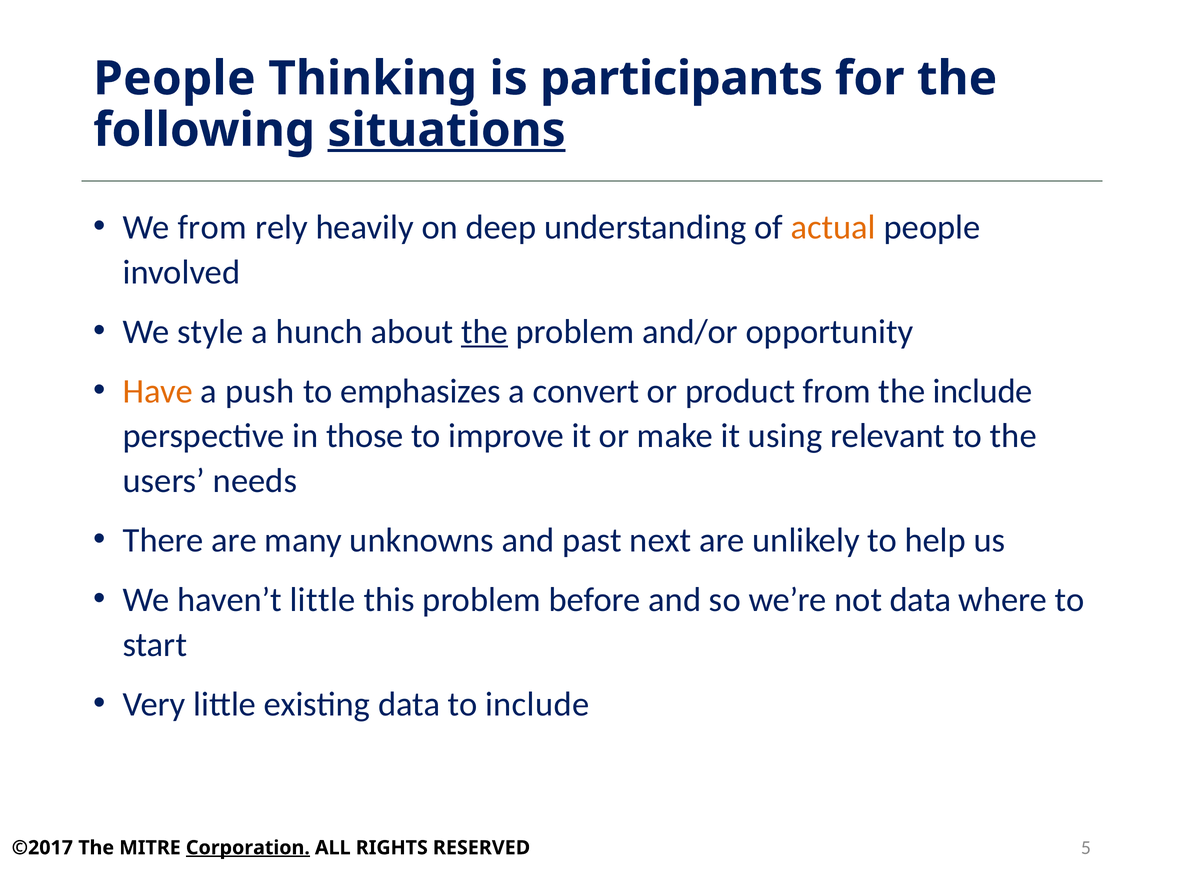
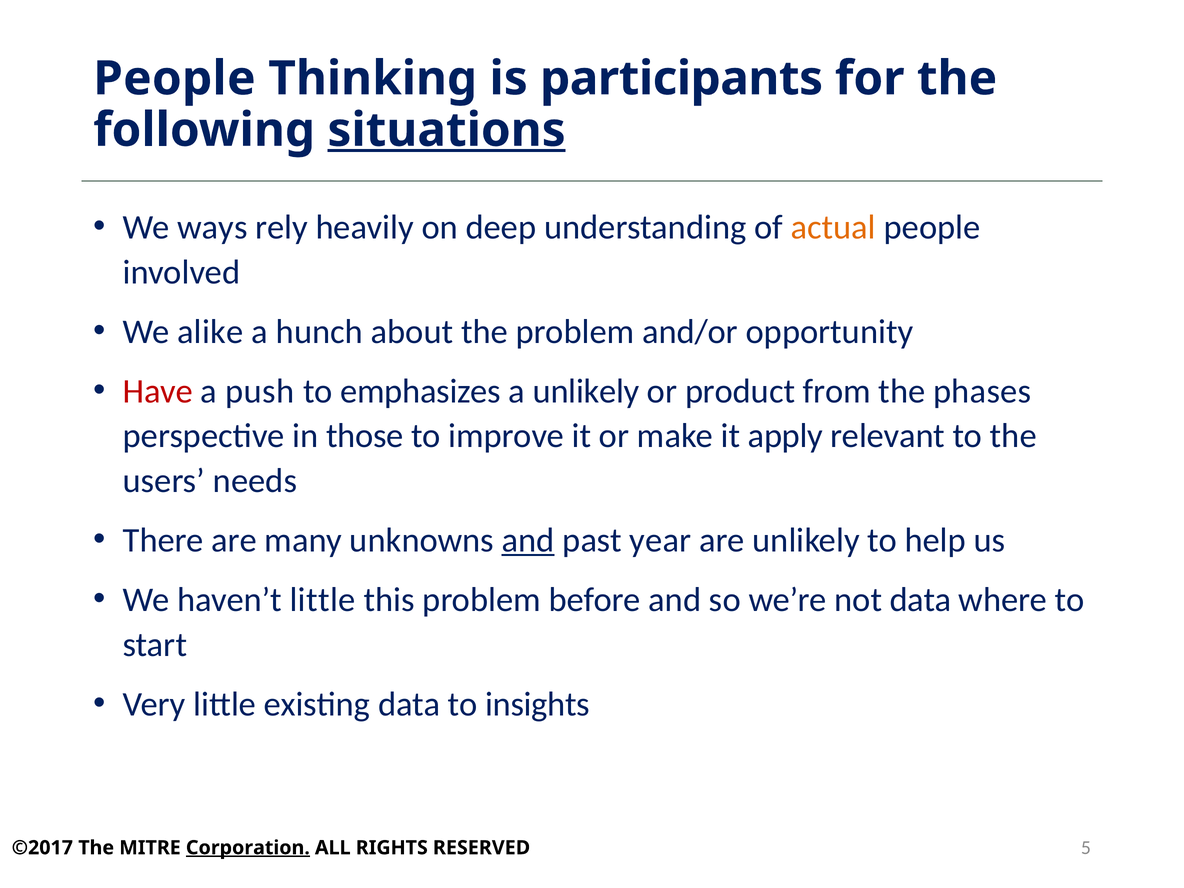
We from: from -> ways (212, 227)
style: style -> alike (210, 332)
the underline: present -> none (485, 332)
Have colour: orange -> red (158, 391)
a convert: convert -> unlikely (586, 391)
the include: include -> phases (982, 391)
using: using -> apply (785, 436)
and underline: none -> present (528, 540)
next: next -> year (660, 540)
to include: include -> insights (538, 704)
